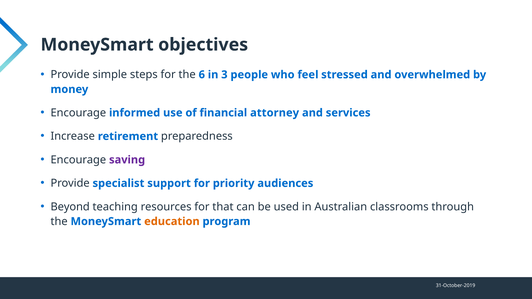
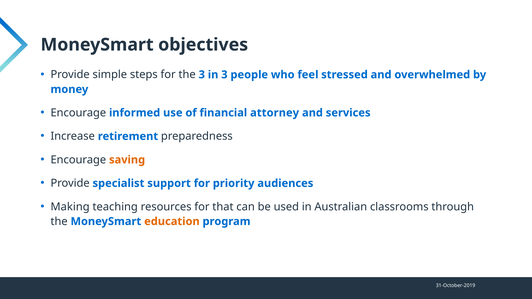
the 6: 6 -> 3 (202, 75)
saving colour: purple -> orange (127, 160)
Beyond: Beyond -> Making (70, 207)
